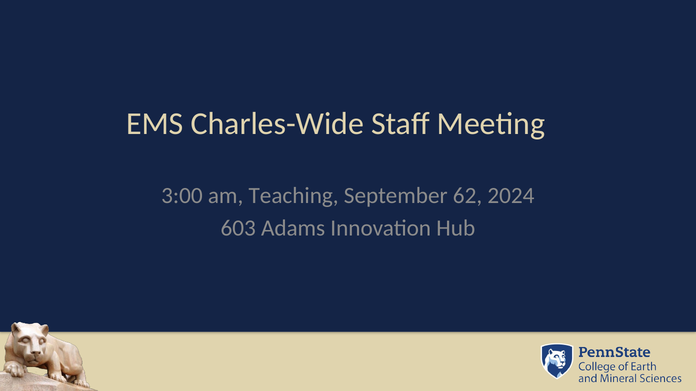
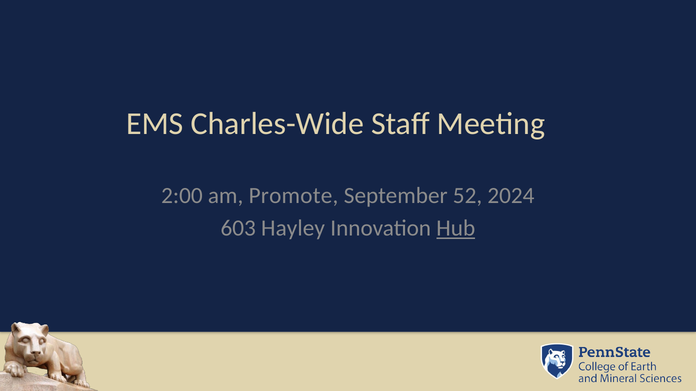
3:00: 3:00 -> 2:00 (182, 196)
Teaching: Teaching -> Promote (293, 196)
62: 62 -> 52 (468, 196)
Adams: Adams -> Hayley (293, 229)
Hub underline: none -> present (456, 229)
